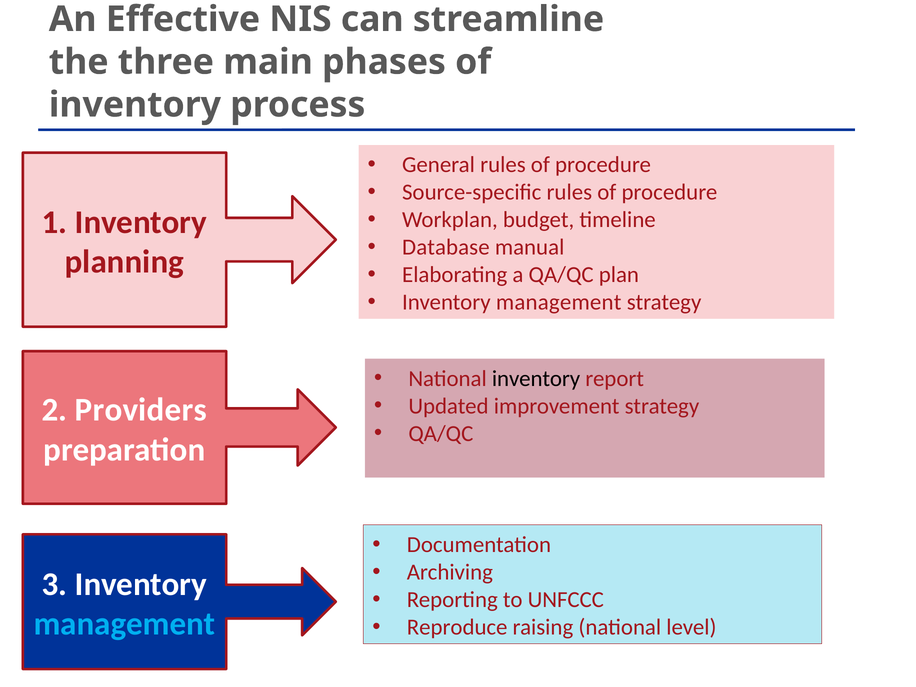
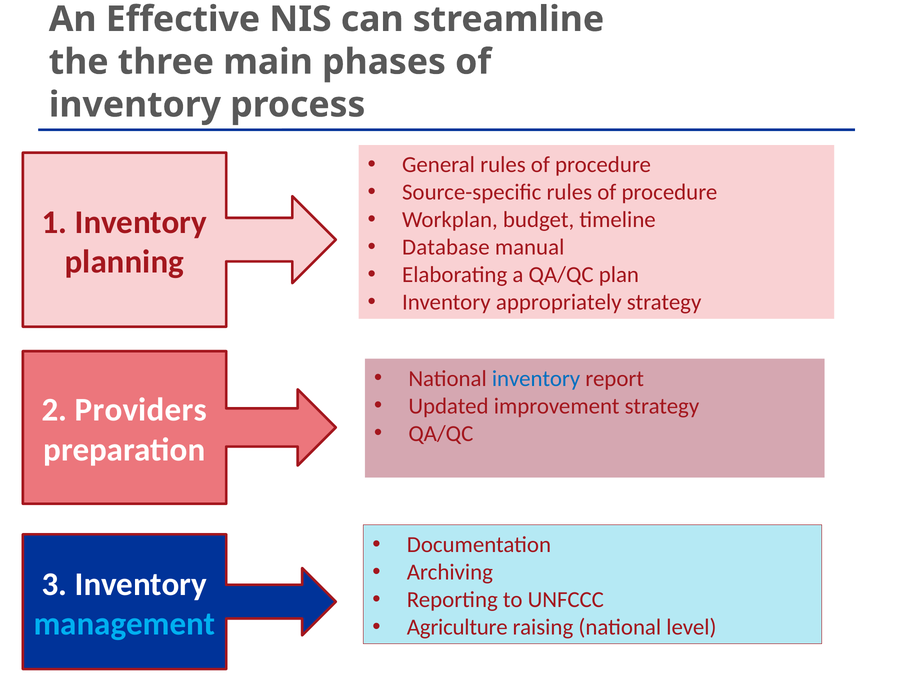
management: management -> appropriately (559, 302)
inventory colour: black -> blue (536, 379)
Reproduce: Reproduce -> Agriculture (457, 627)
